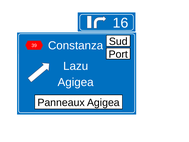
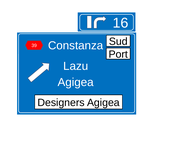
Panneaux: Panneaux -> Designers (61, 102)
